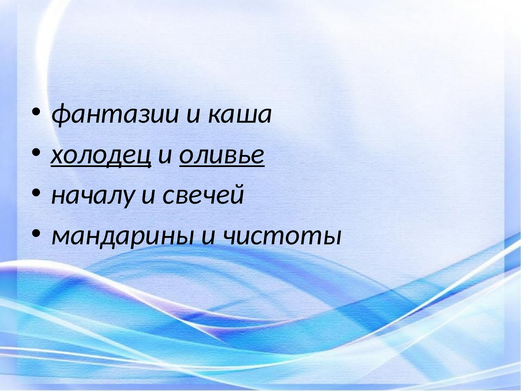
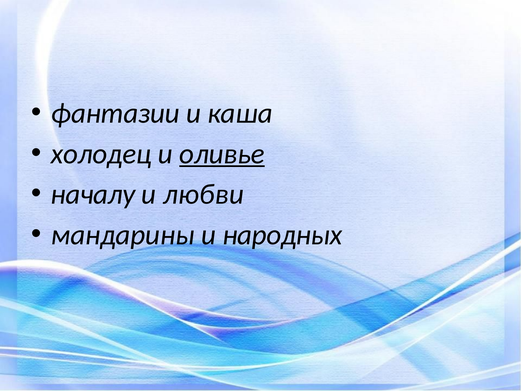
холодец underline: present -> none (101, 154)
свечей: свечей -> любви (204, 194)
чистоты: чистоты -> народных (282, 235)
